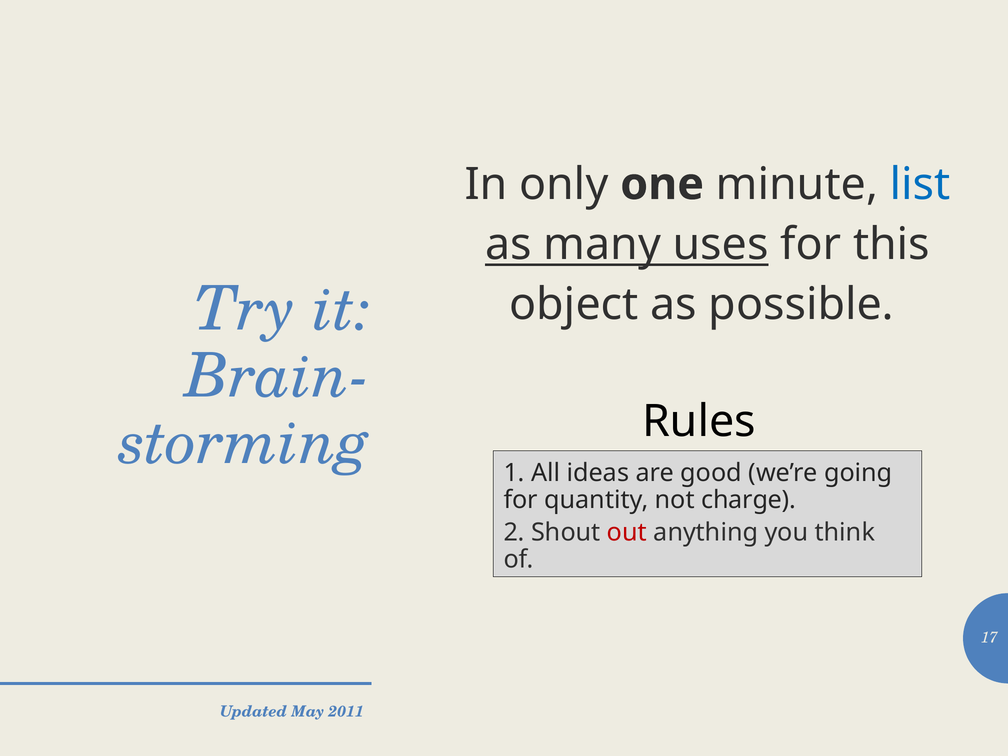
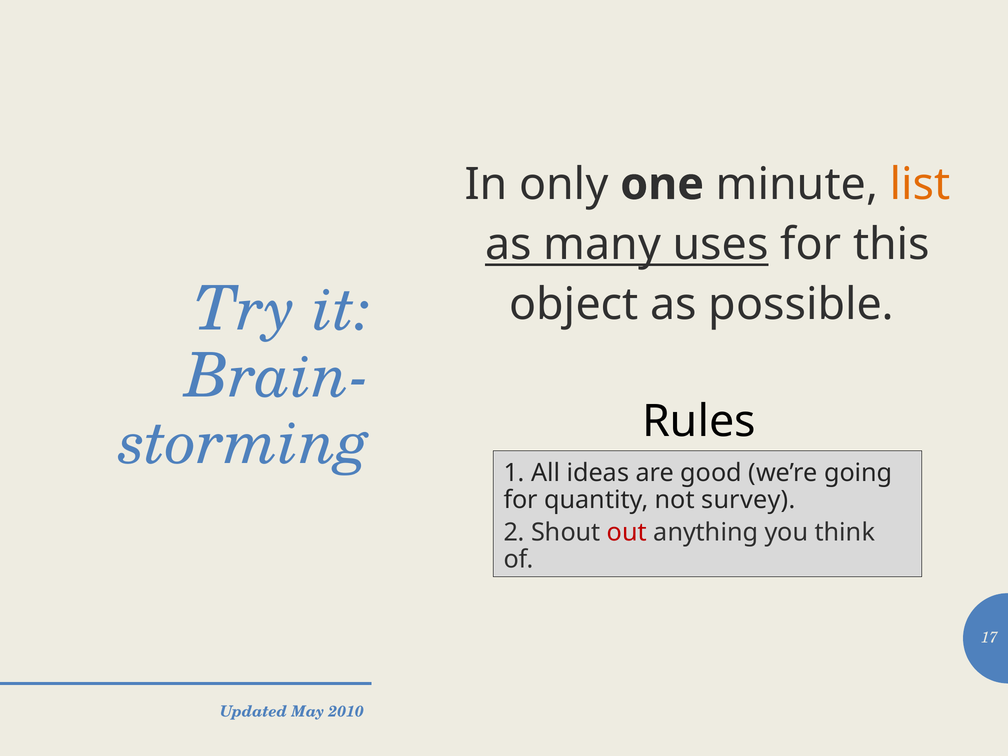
list colour: blue -> orange (920, 184)
charge: charge -> survey (748, 500)
2011: 2011 -> 2010 (346, 711)
